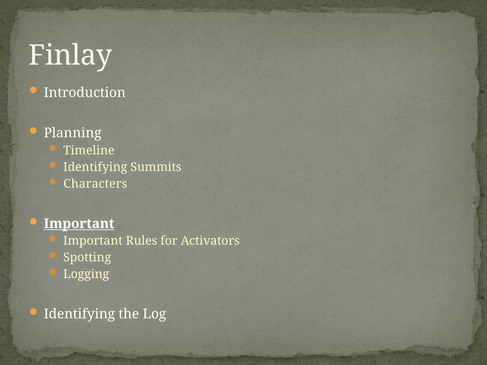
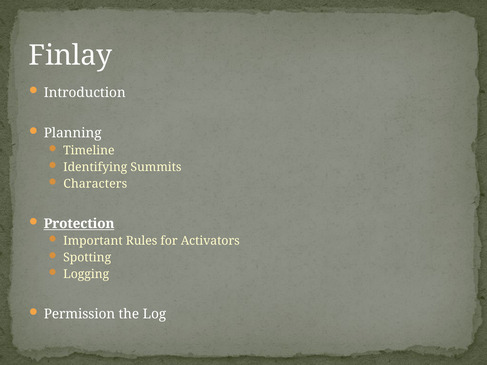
Important: Important -> Protection (79, 224)
Identifying: Identifying -> Permission (79, 314)
